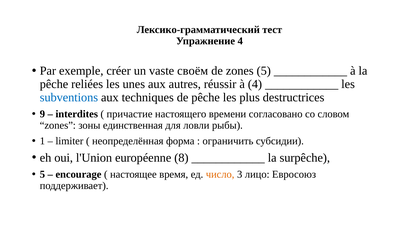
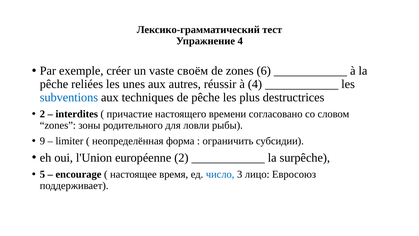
zones 5: 5 -> 6 (264, 71)
9: 9 -> 2 (42, 114)
единственная: единственная -> родительного (133, 125)
1: 1 -> 9 (42, 141)
européenne 8: 8 -> 2 (181, 157)
число colour: orange -> blue (220, 174)
